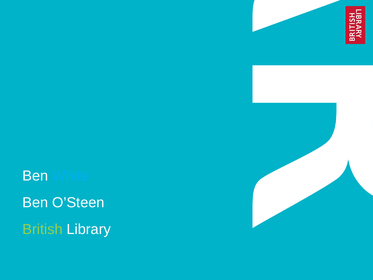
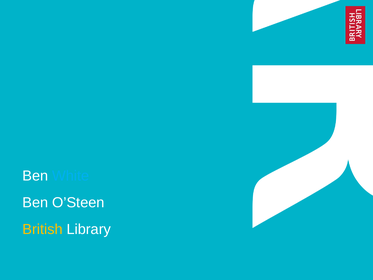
British colour: light green -> yellow (42, 229)
